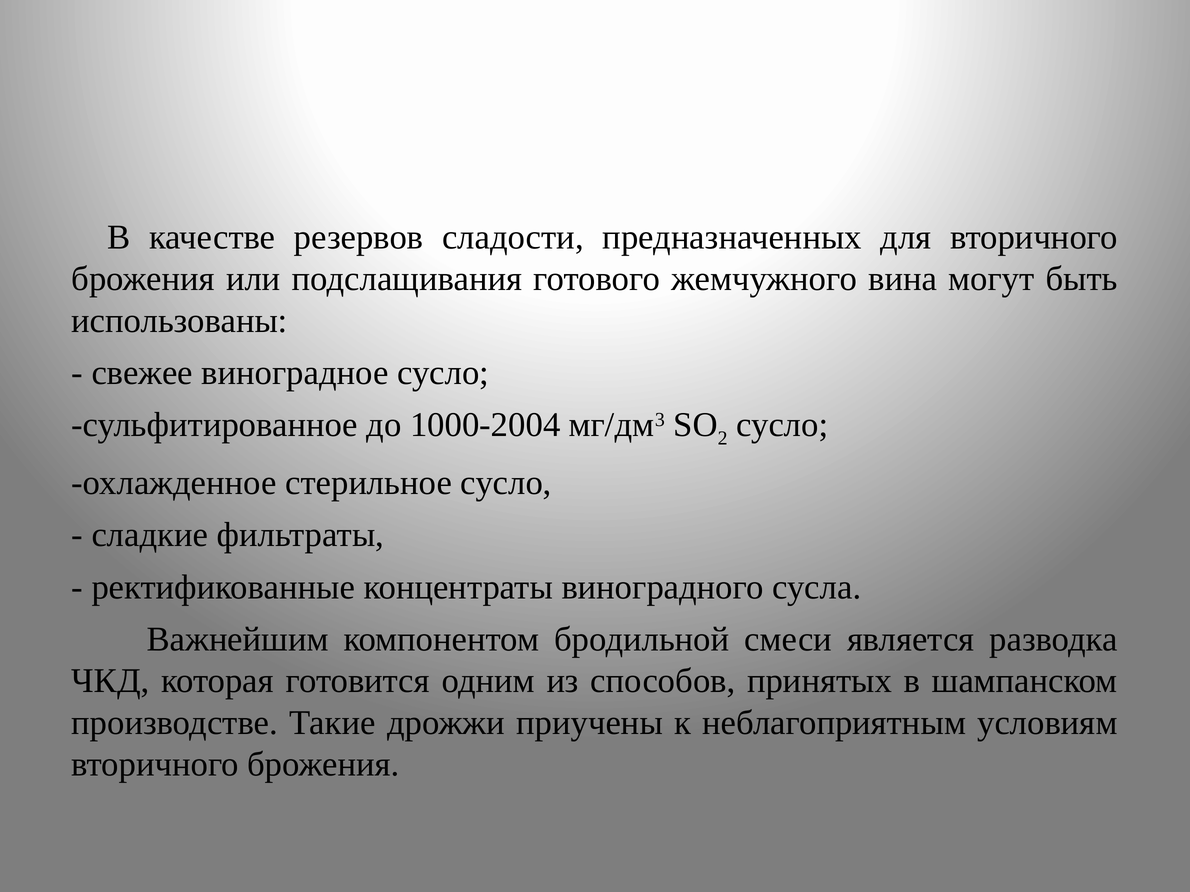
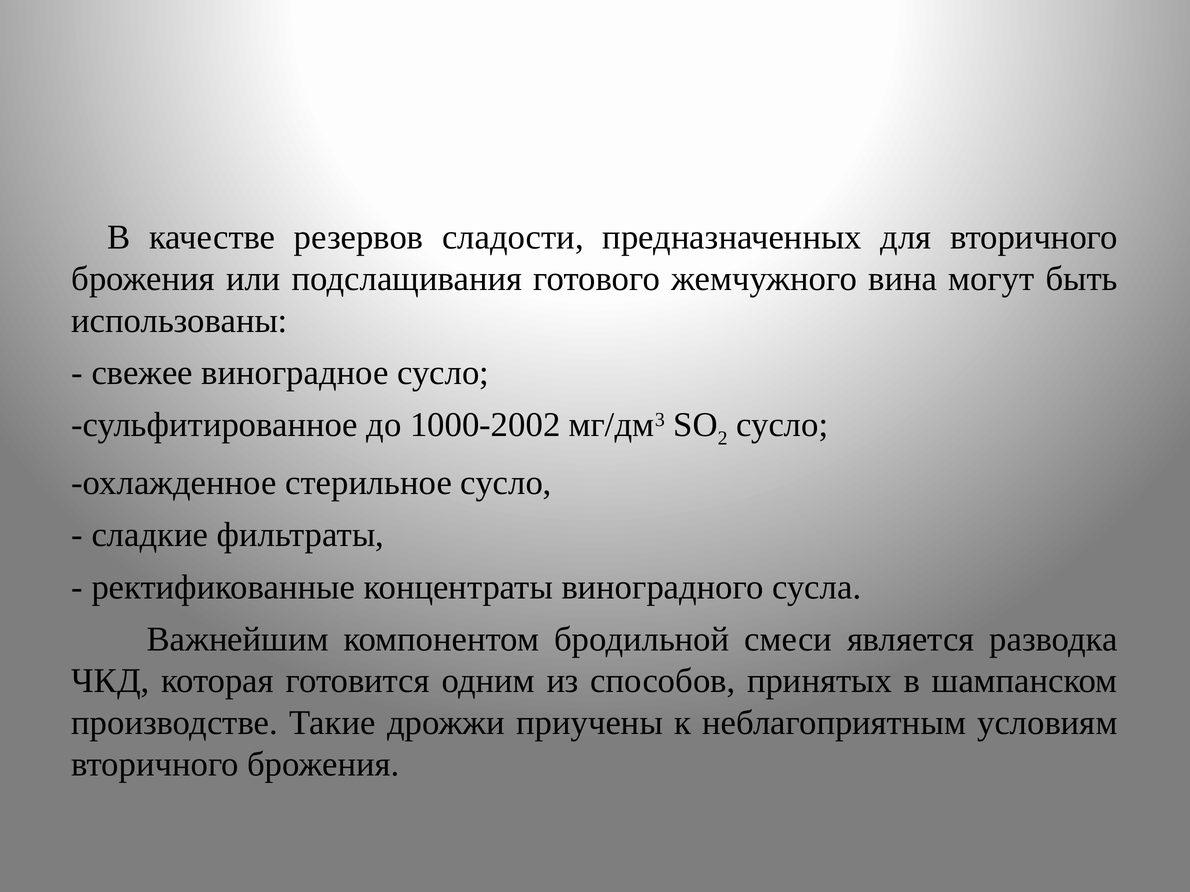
1000-2004: 1000-2004 -> 1000-2002 (485, 425)
